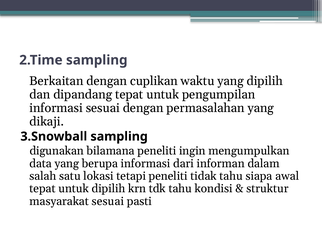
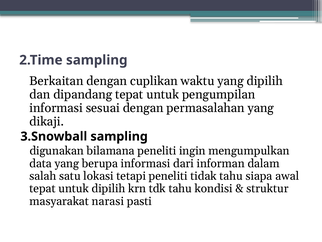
masyarakat sesuai: sesuai -> narasi (108, 201)
